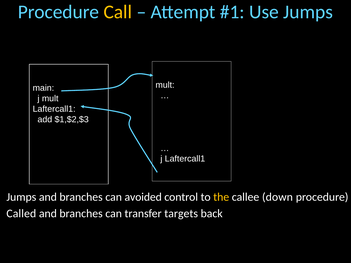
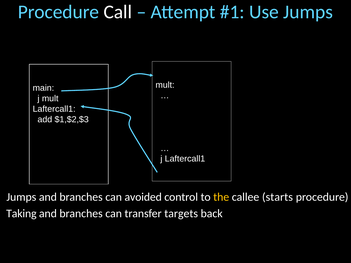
Call colour: yellow -> white (118, 12)
down: down -> starts (277, 197)
Called: Called -> Taking (21, 214)
